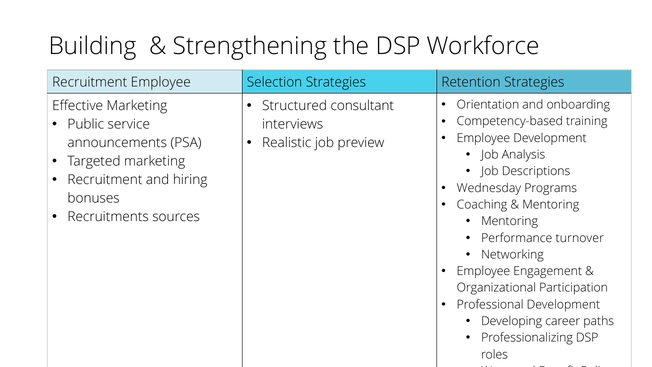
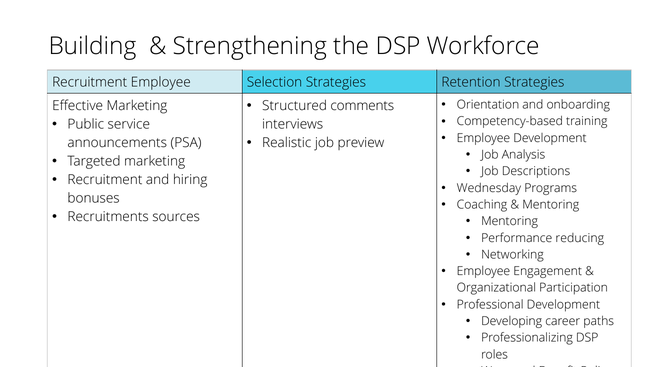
consultant: consultant -> comments (362, 106)
turnover: turnover -> reducing (580, 238)
